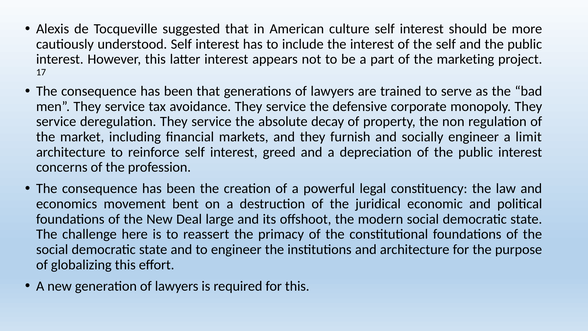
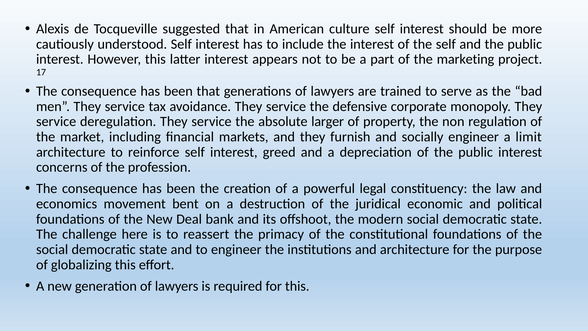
decay: decay -> larger (328, 122)
large: large -> bank (220, 219)
